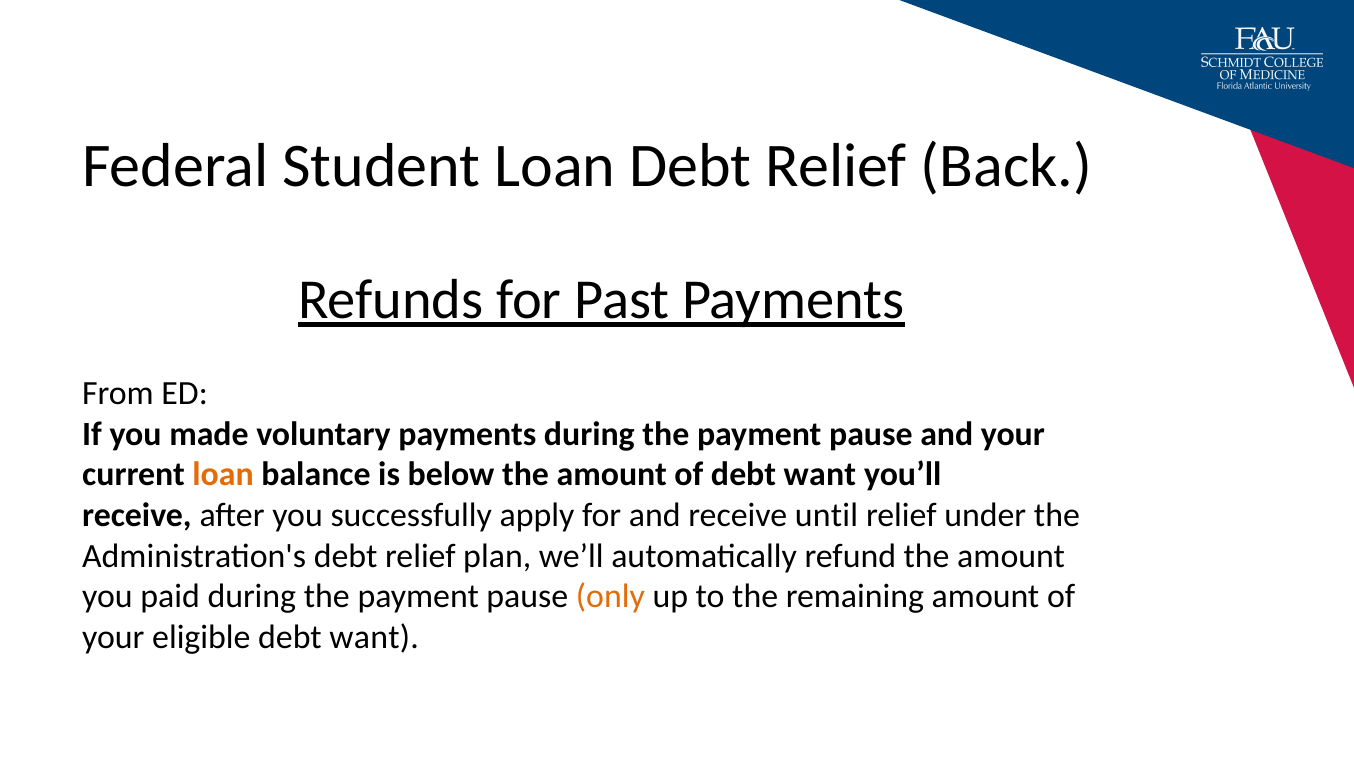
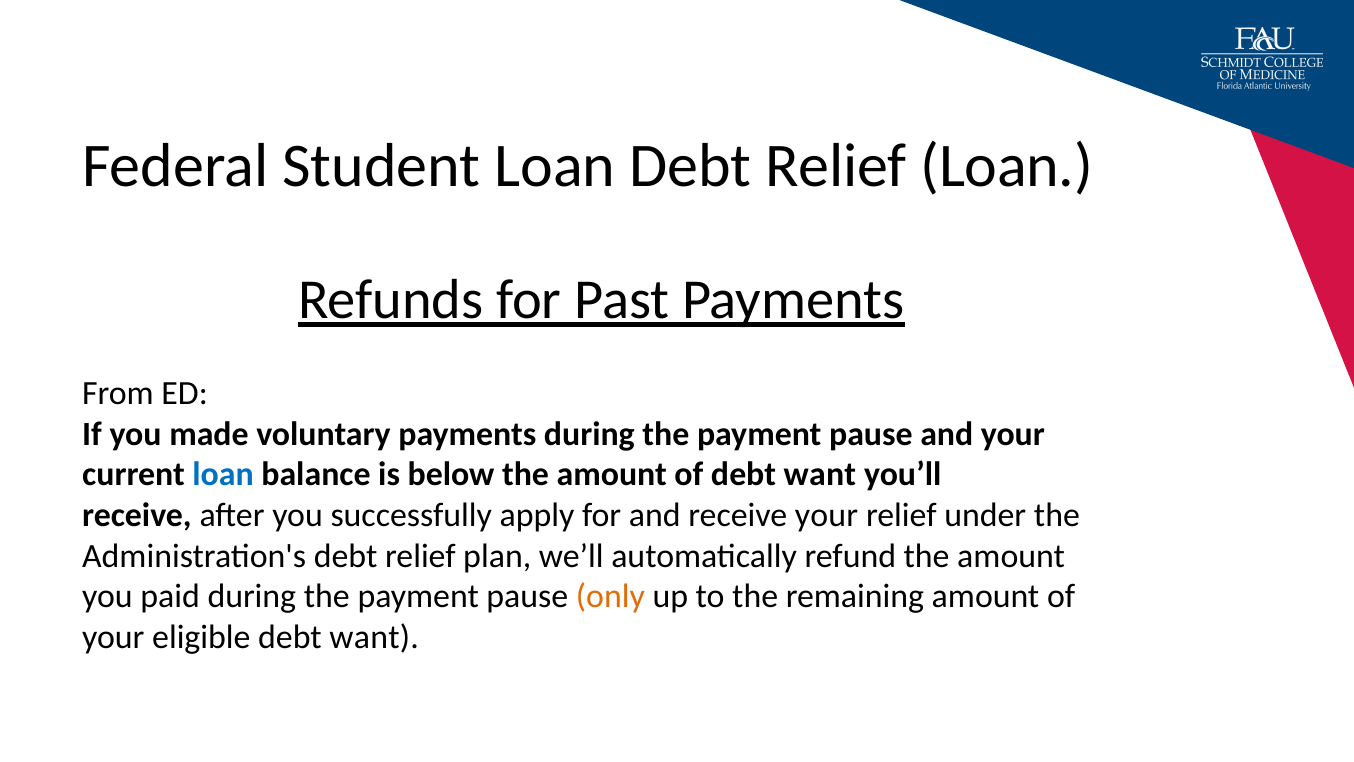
Relief Back: Back -> Loan (1007, 166)
loan colour: orange -> blue (223, 474)
receive until: until -> your (827, 515)
